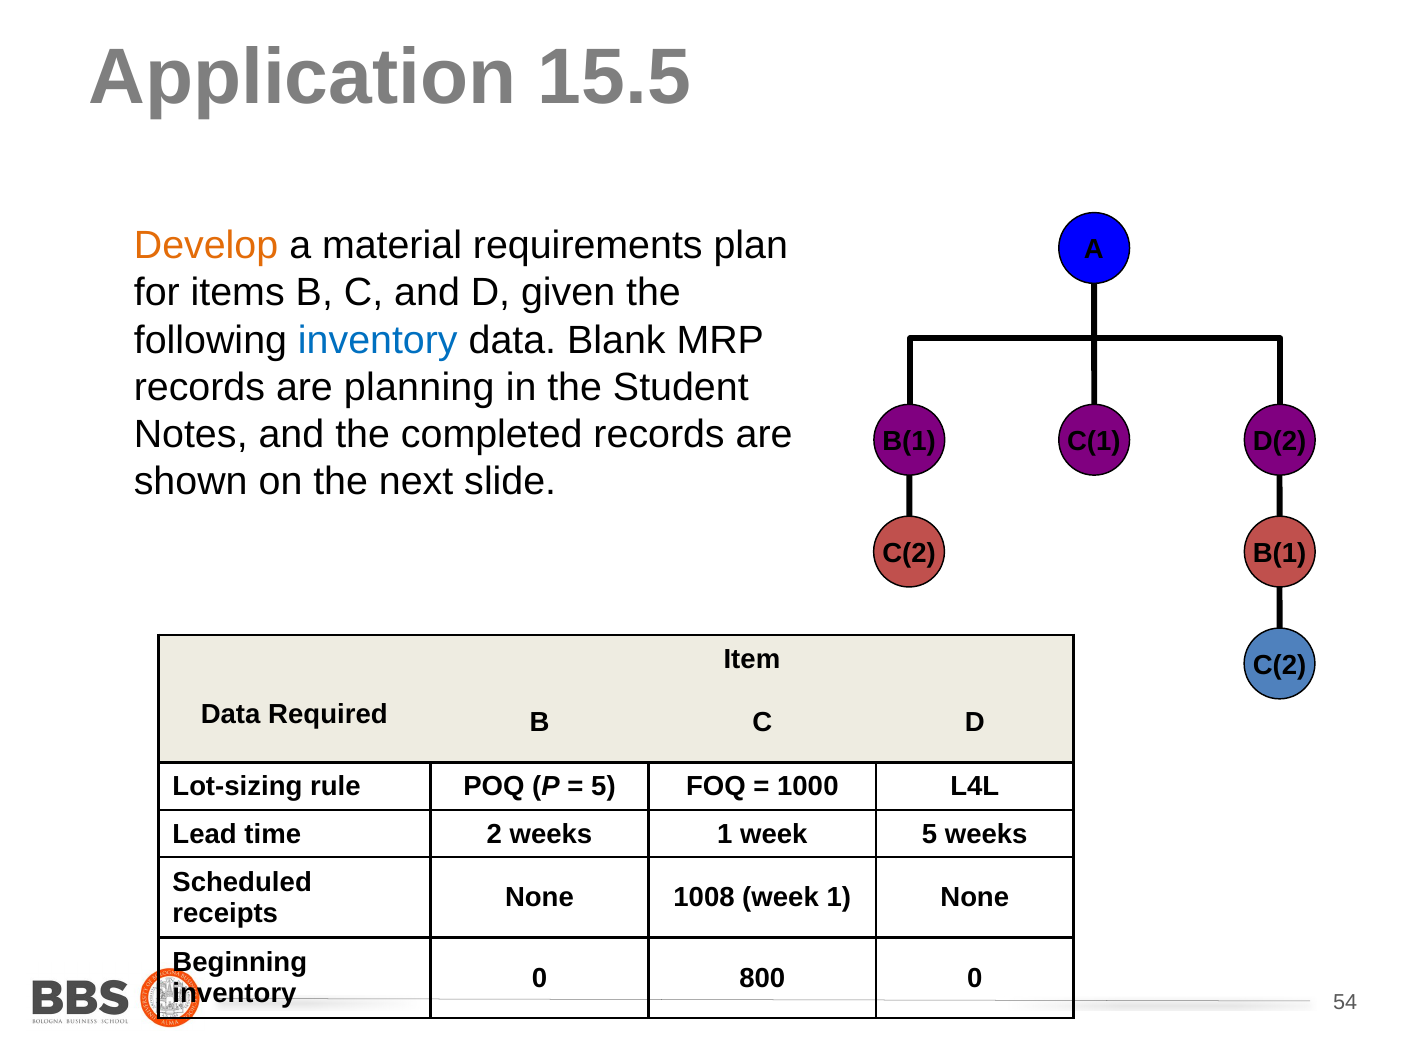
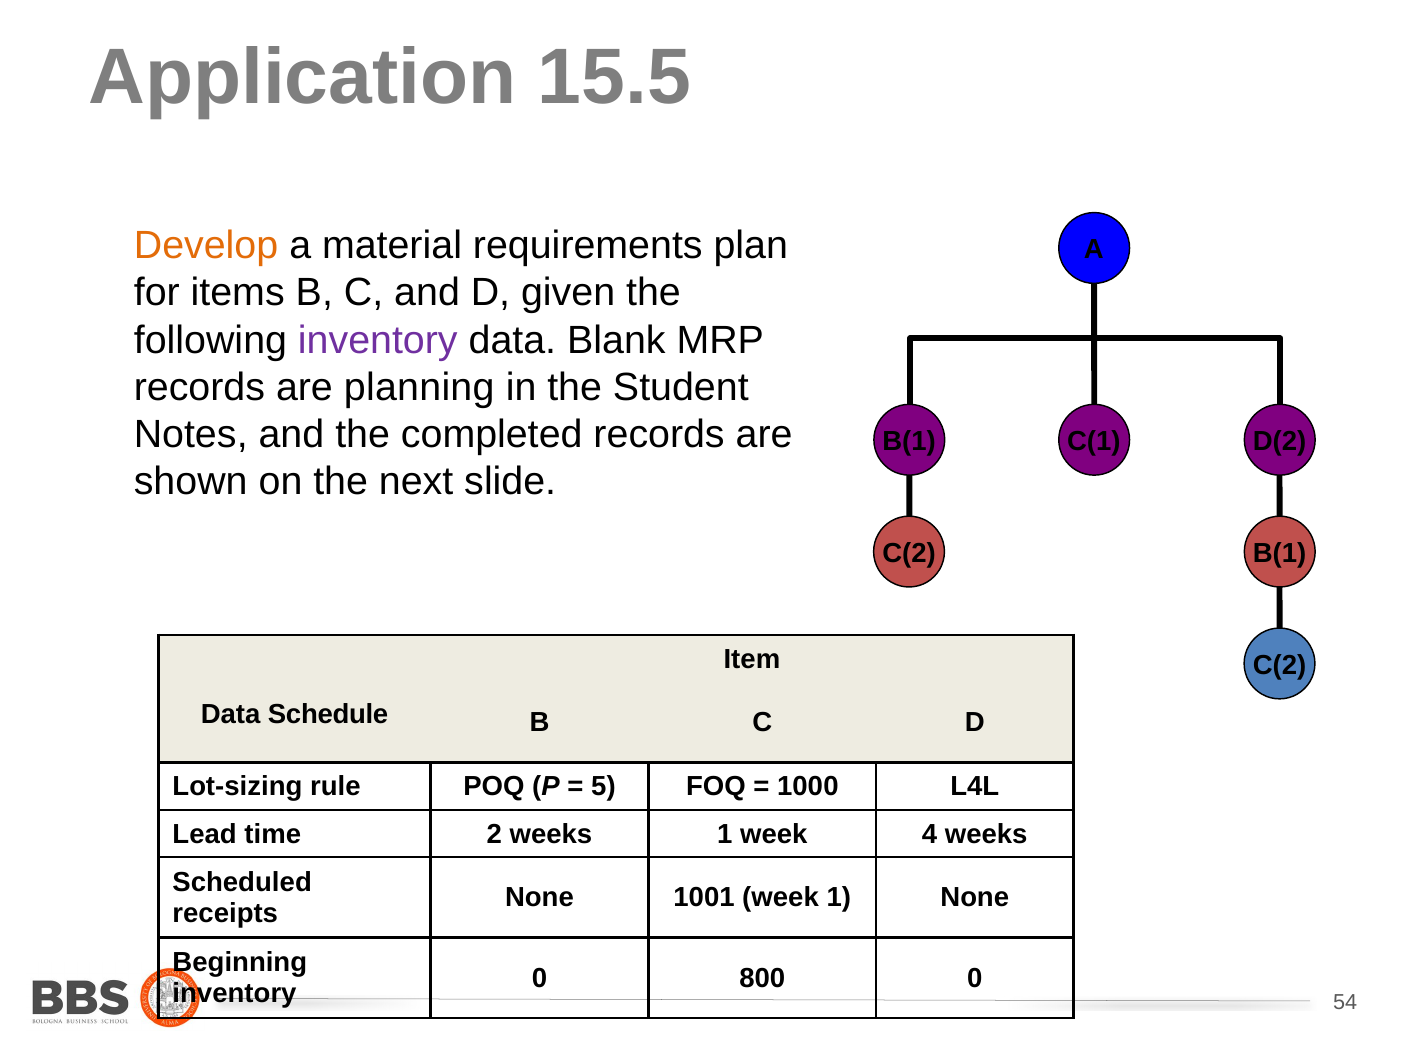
inventory colour: blue -> purple (378, 340)
Required: Required -> Schedule (328, 715)
week 5: 5 -> 4 (930, 834)
1008: 1008 -> 1001 (704, 898)
